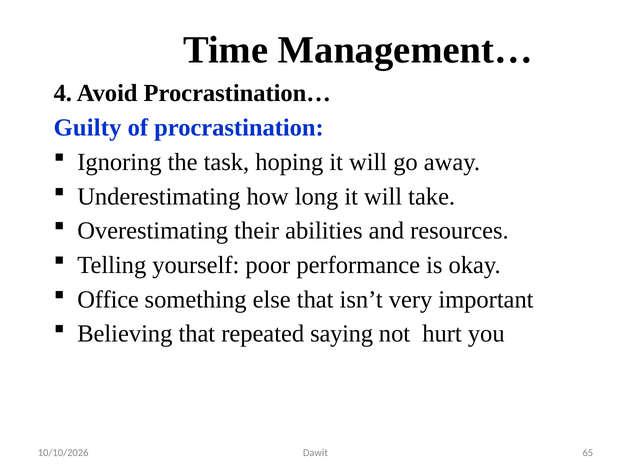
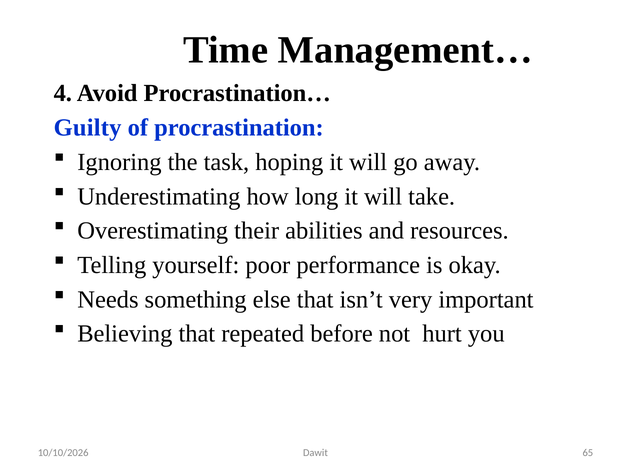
Office: Office -> Needs (108, 299)
saying: saying -> before (342, 333)
